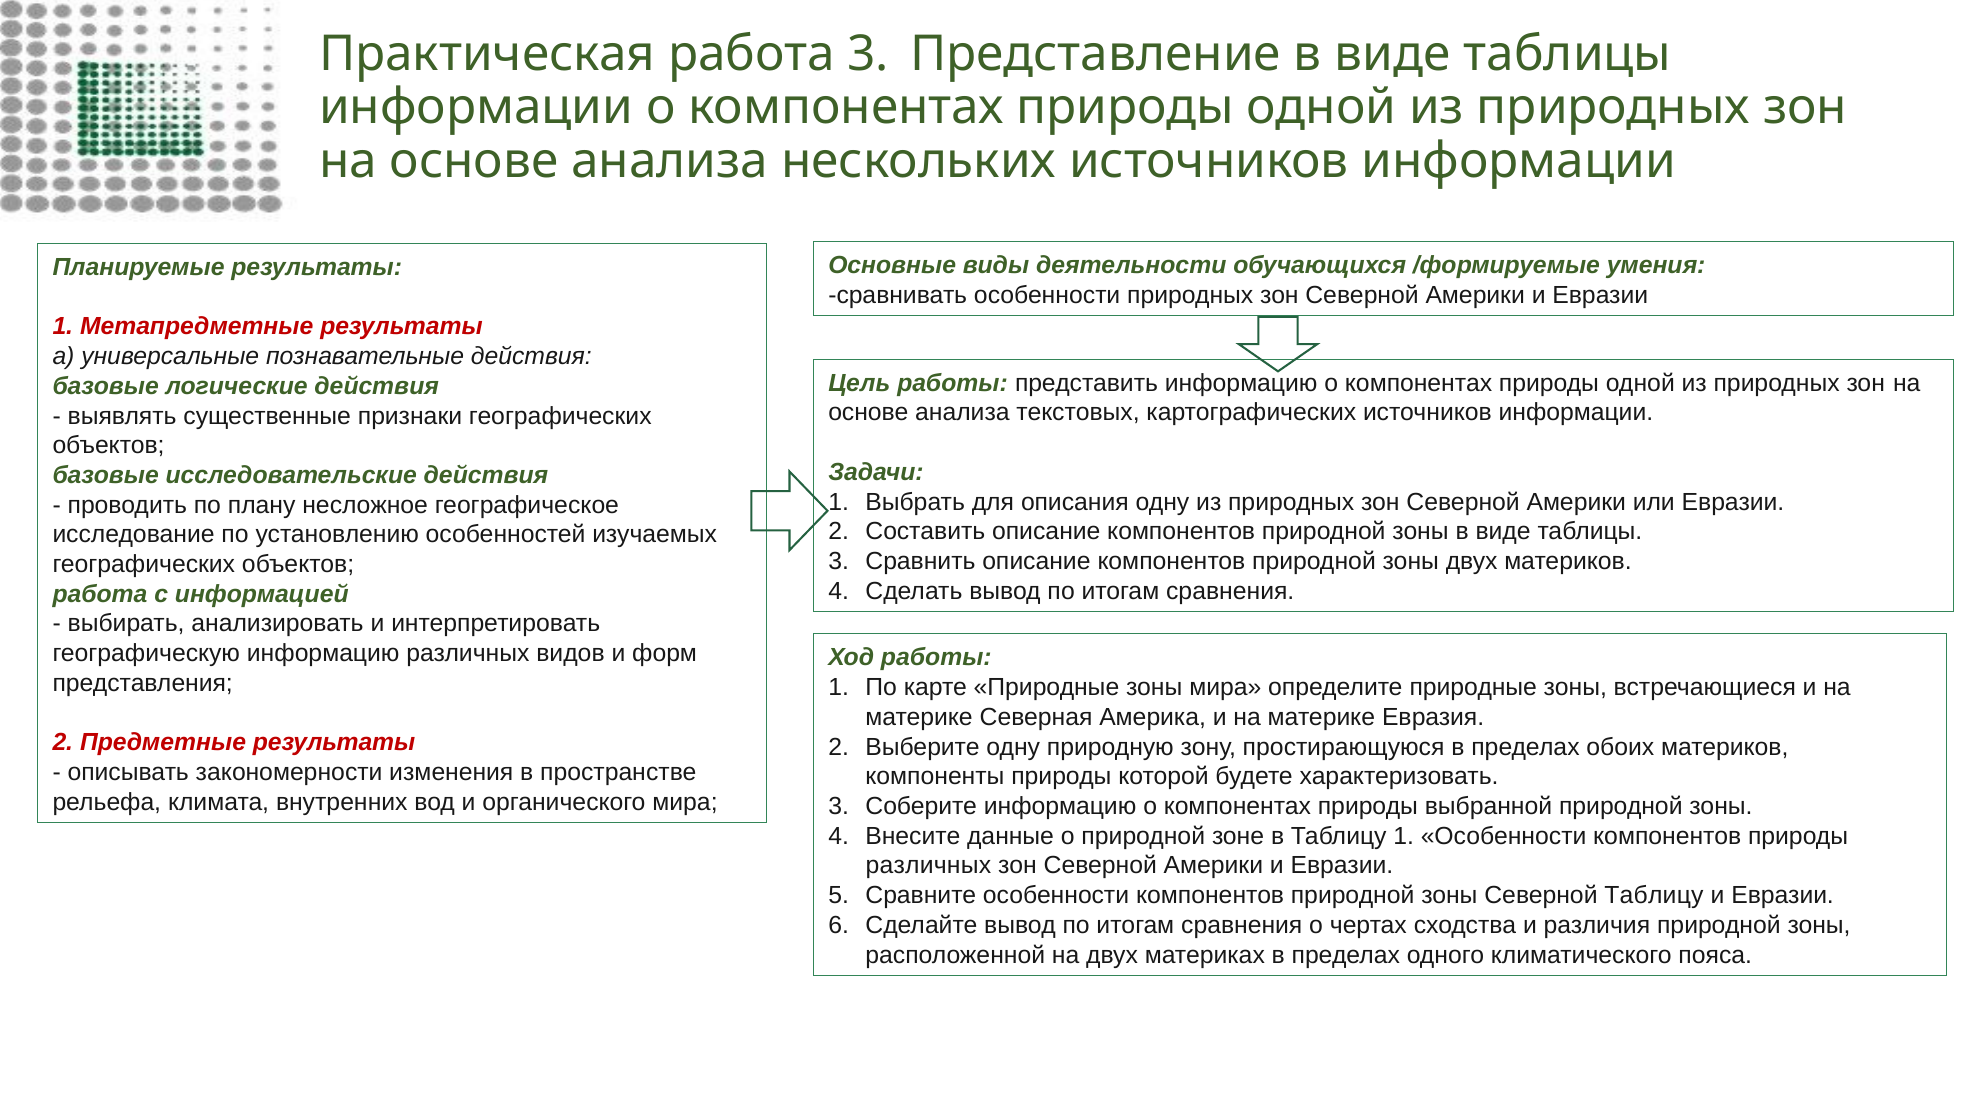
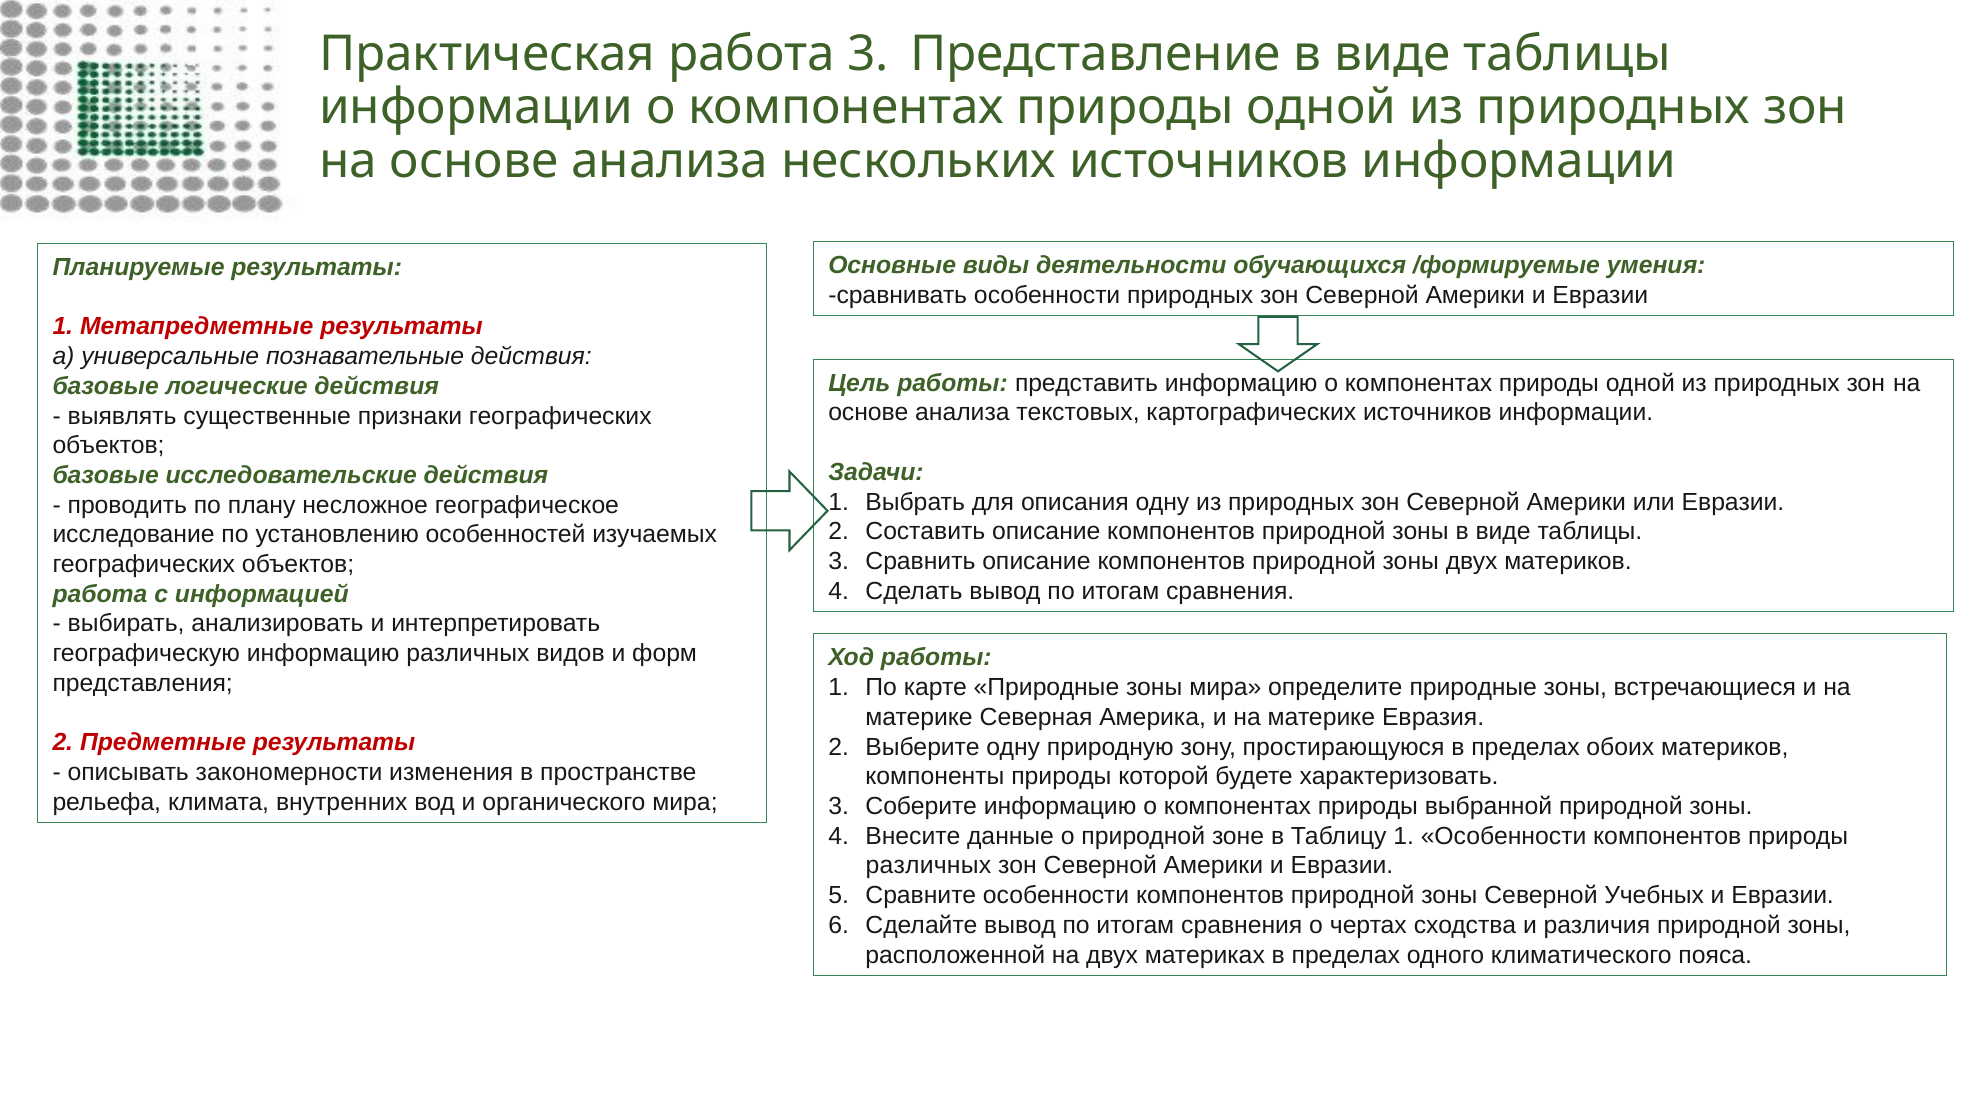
Северной Таблицу: Таблицу -> Учебных (1654, 896)
